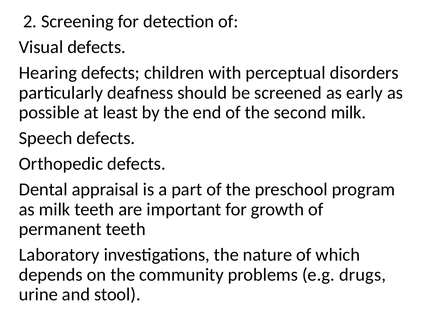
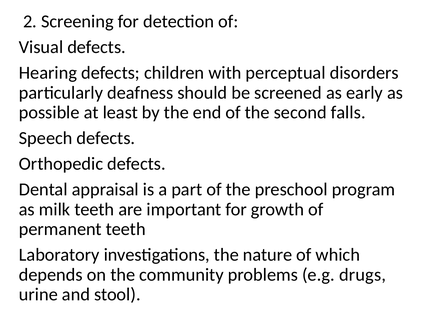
second milk: milk -> falls (348, 113)
